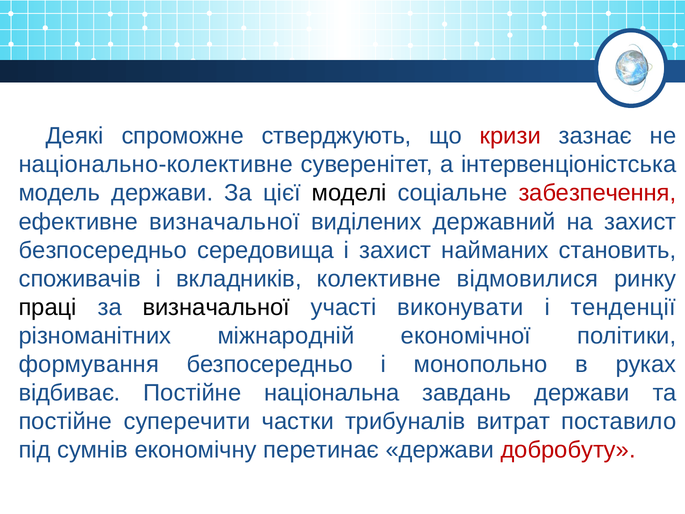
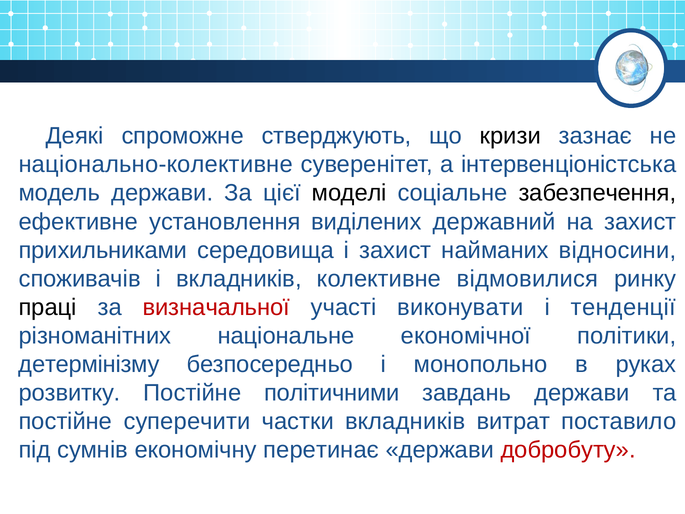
кризи colour: red -> black (510, 136)
забезпечення colour: red -> black (597, 193)
ефективне визначальної: визначальної -> установлення (225, 222)
безпосередньо: безпосередньо -> прихильниками (103, 250)
становить: становить -> відносини (618, 250)
визначальної colour: black -> red (216, 307)
міжнародній: міжнародній -> національне (286, 336)
формування: формування -> детермінізму (89, 364)
відбиває: відбиває -> розвитку (70, 393)
національна: національна -> політичними (332, 393)
частки трибуналів: трибуналів -> вкладників (405, 421)
